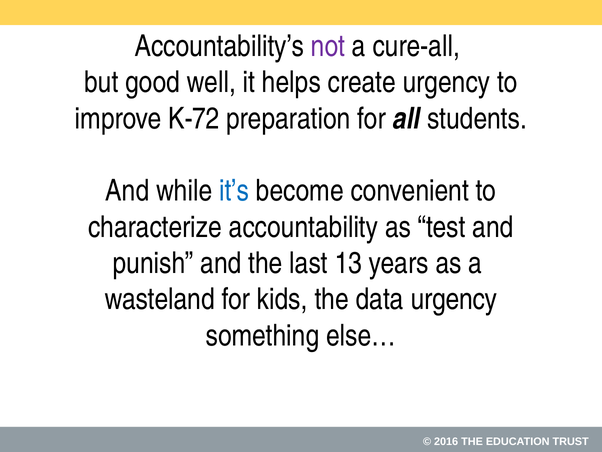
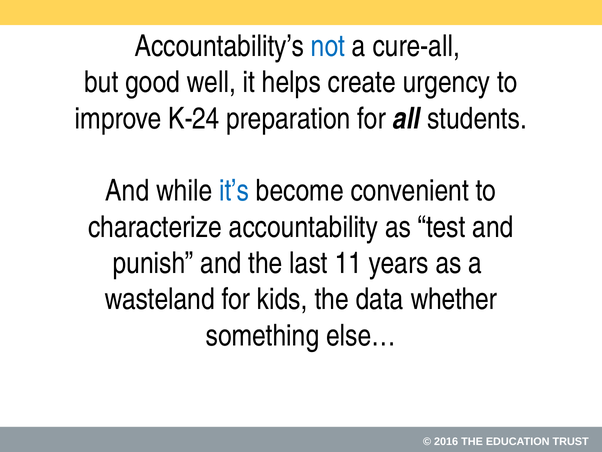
not colour: purple -> blue (328, 46)
K-72: K-72 -> K-24 (194, 119)
13: 13 -> 11 (348, 263)
data urgency: urgency -> whether (454, 299)
